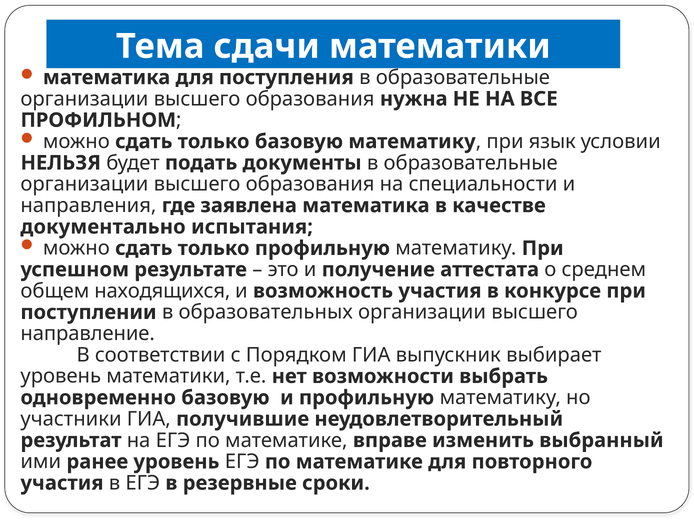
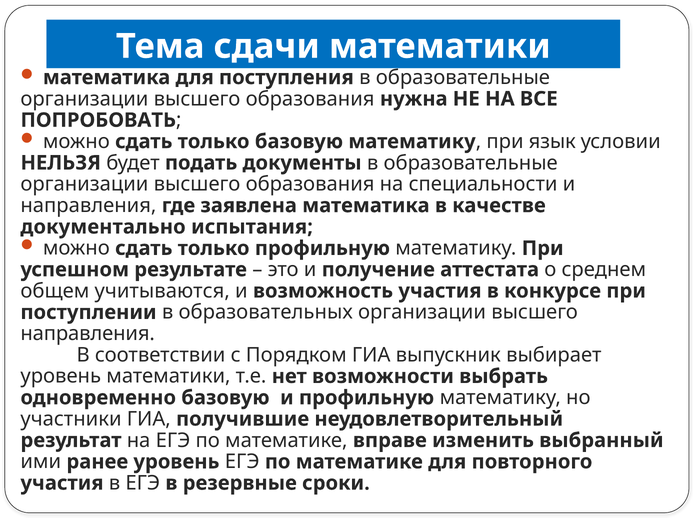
ПРОФИЛЬНОМ: ПРОФИЛЬНОМ -> ПОПРОБОВАТЬ (98, 120)
находящихся: находящихся -> учитываются (162, 291)
направление: направление -> направления (88, 334)
